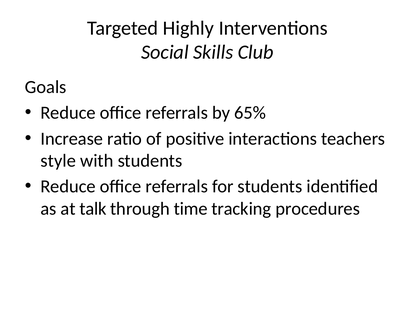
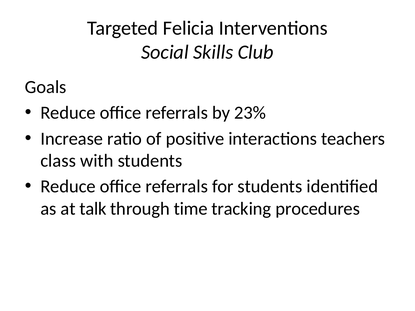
Highly: Highly -> Felicia (188, 28)
65%: 65% -> 23% (250, 113)
style: style -> class (58, 161)
